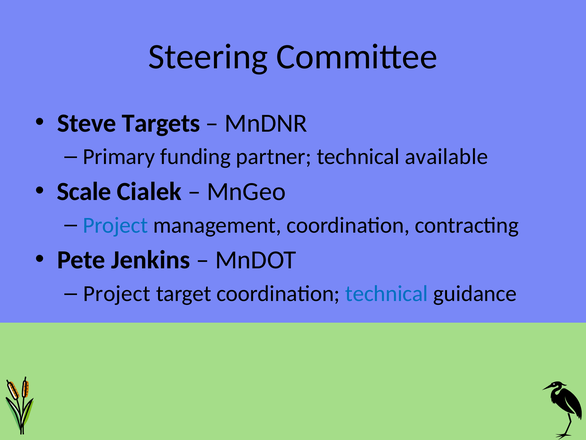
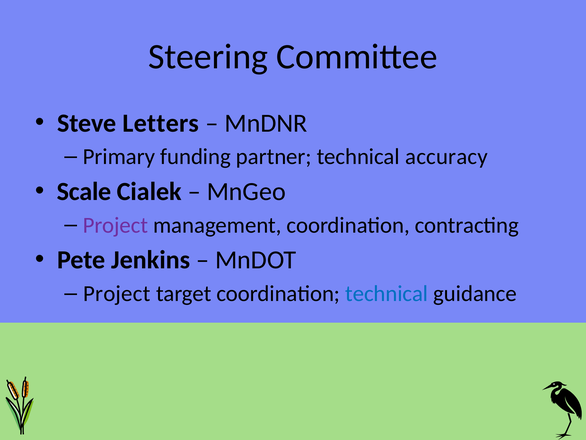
Targets: Targets -> Letters (161, 123)
available: available -> accuracy (446, 157)
Project colour: blue -> purple (115, 225)
